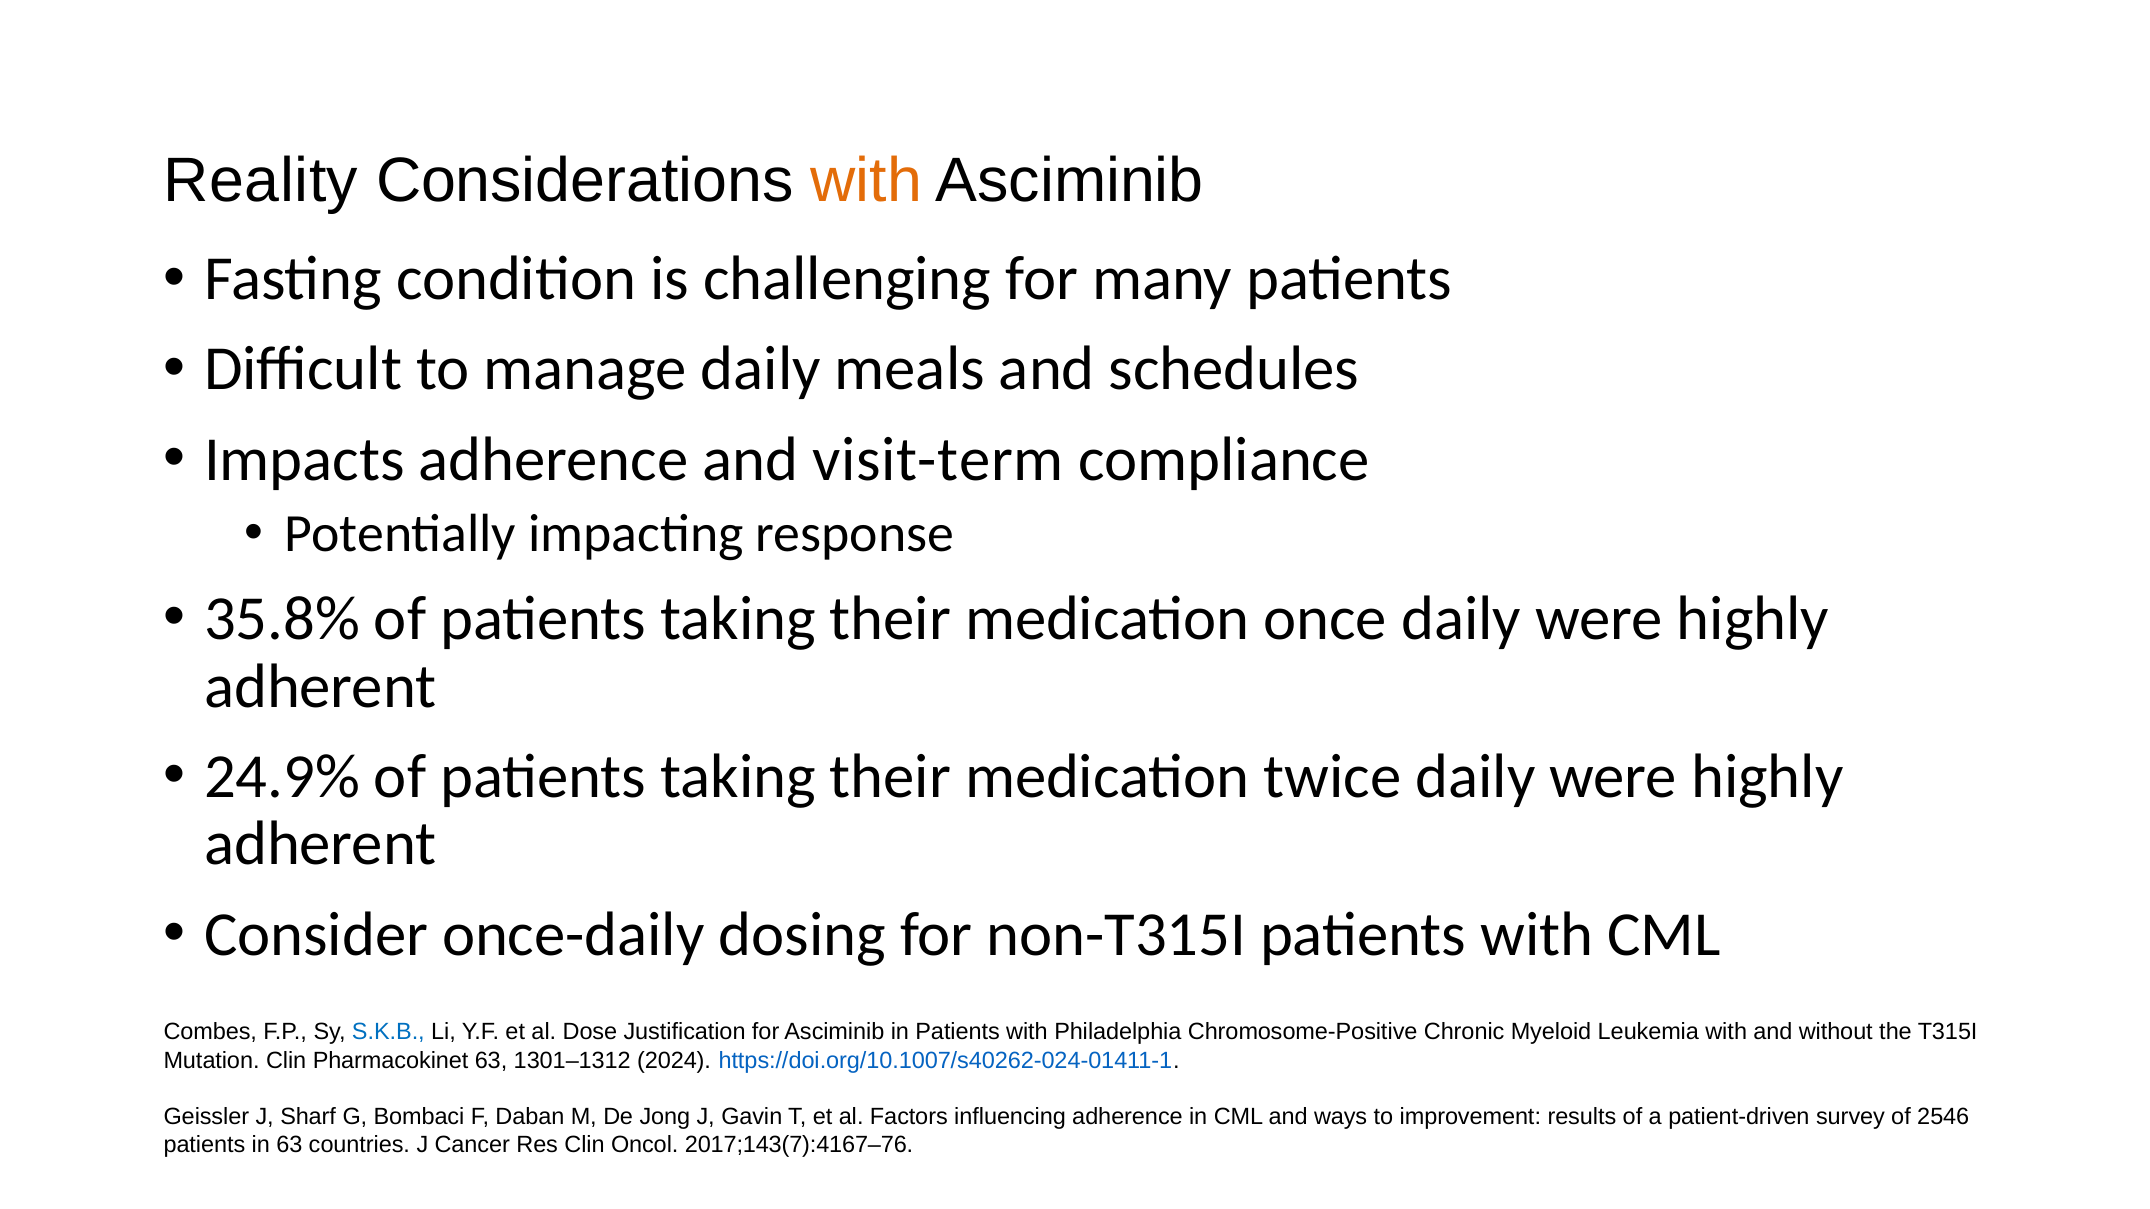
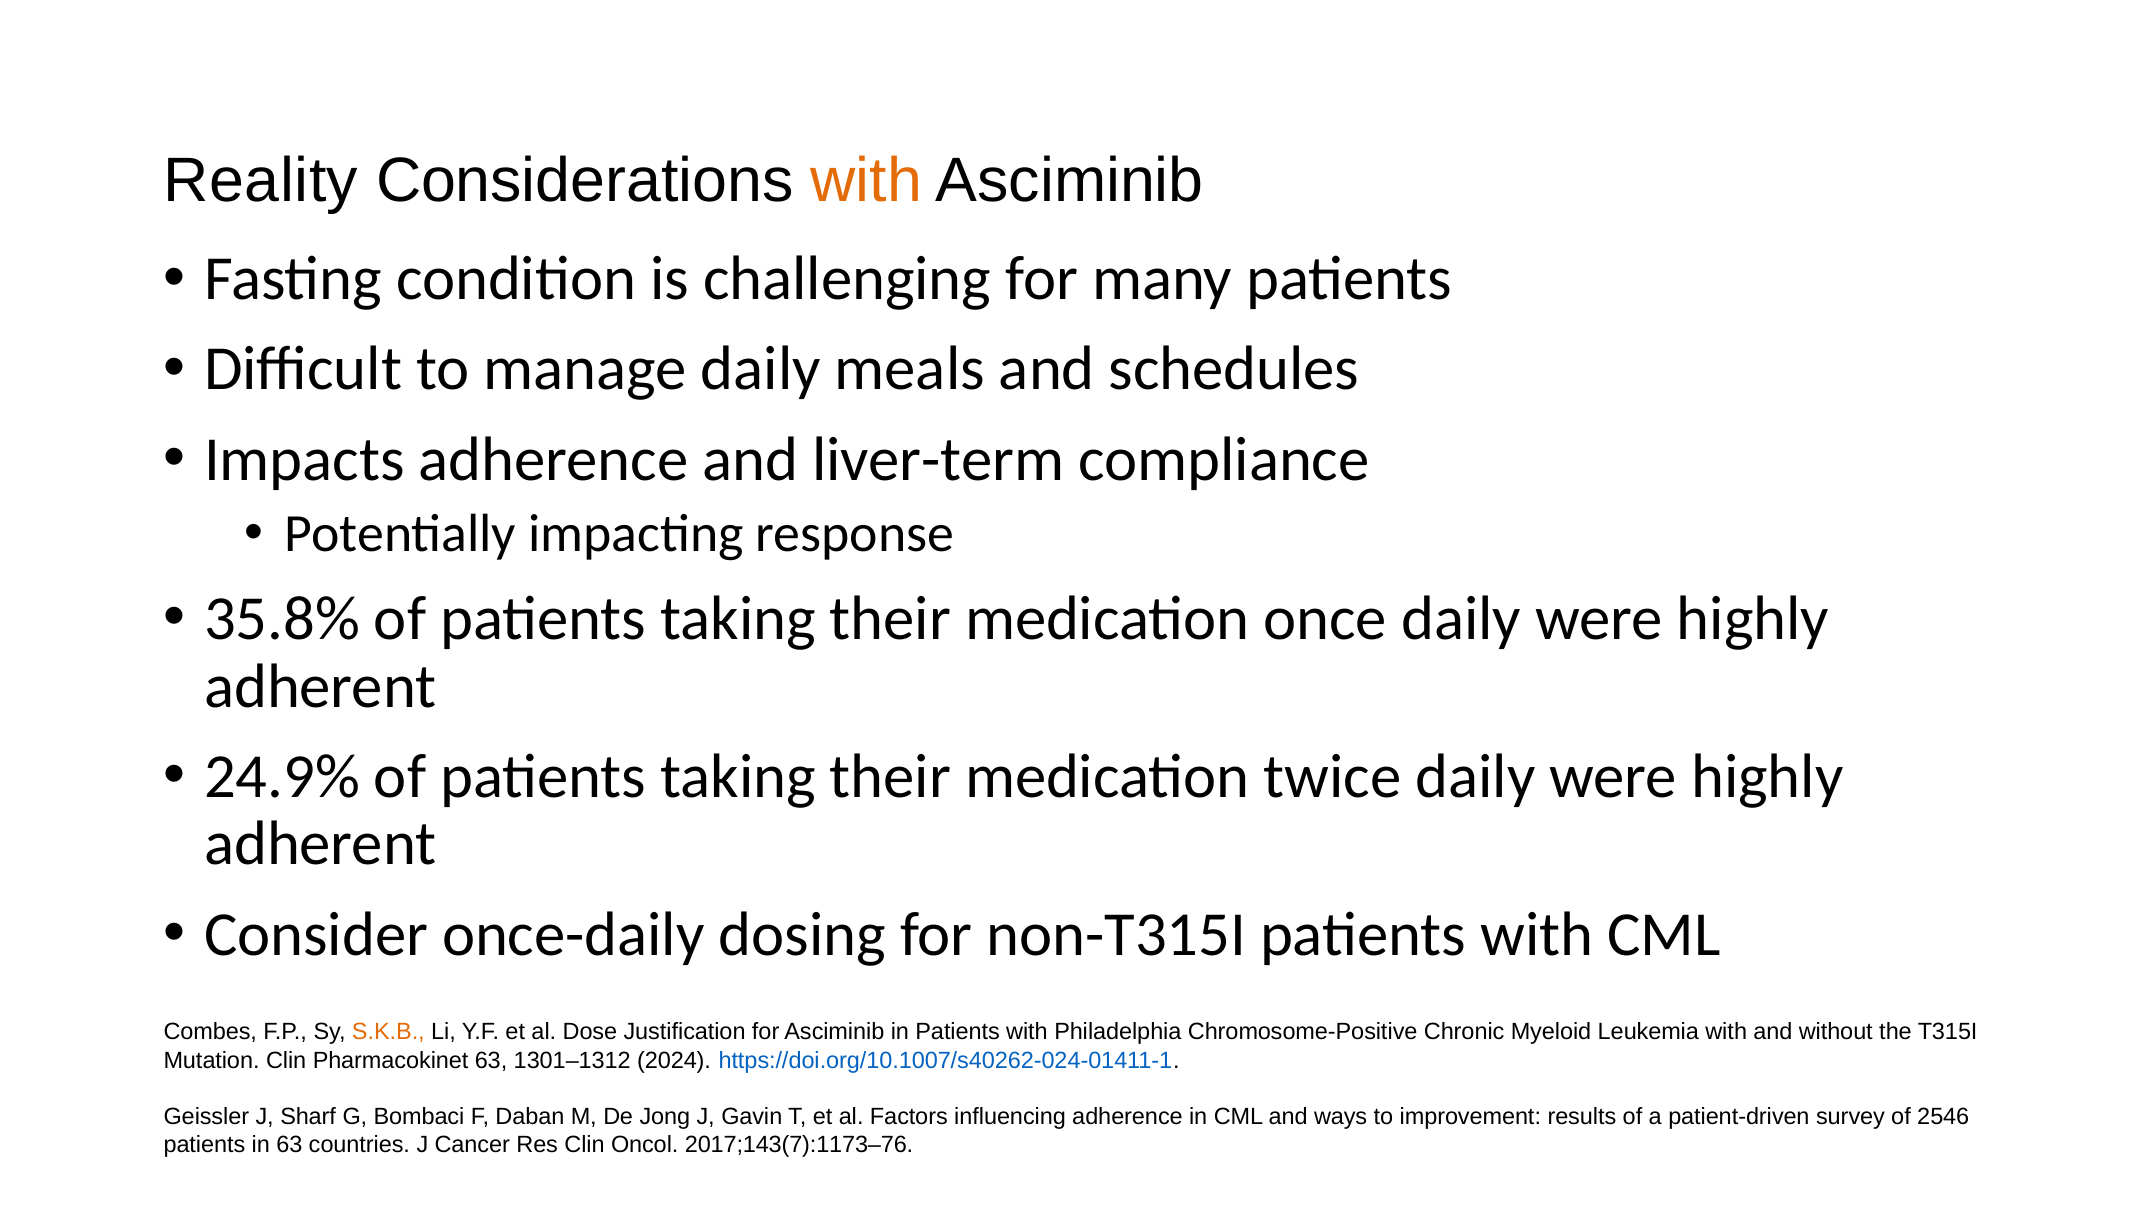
visit-term: visit-term -> liver-term (938, 459)
S.K.B colour: blue -> orange (388, 1032)
2017;143(7):4167–76: 2017;143(7):4167–76 -> 2017;143(7):1173–76 (799, 1145)
